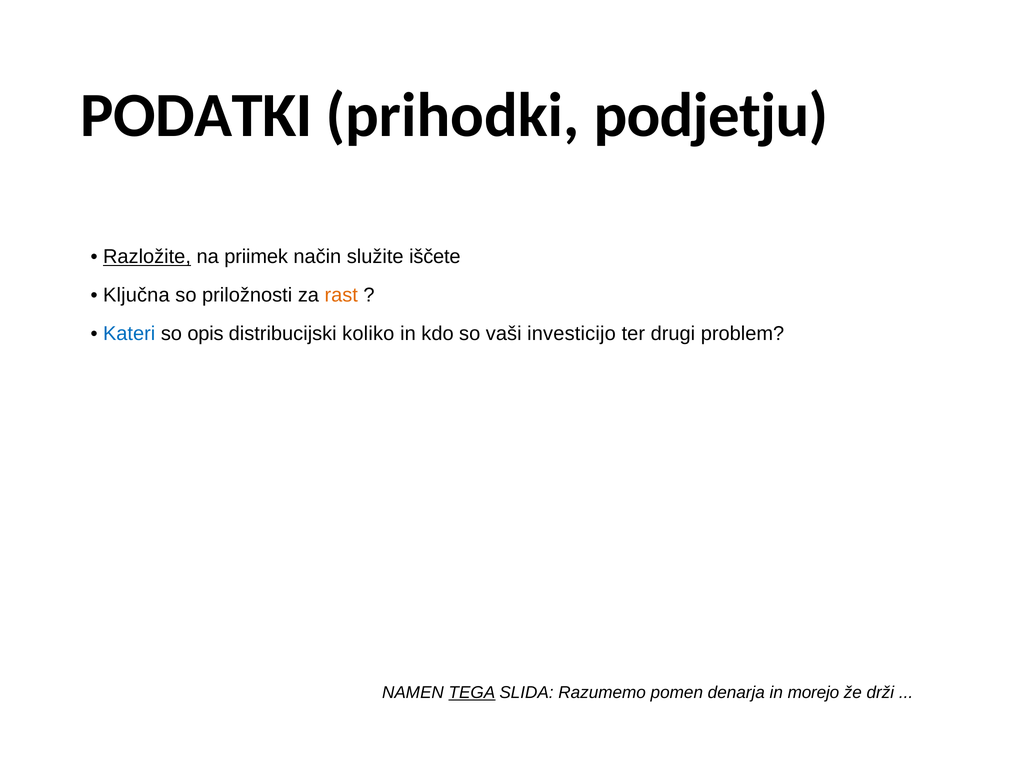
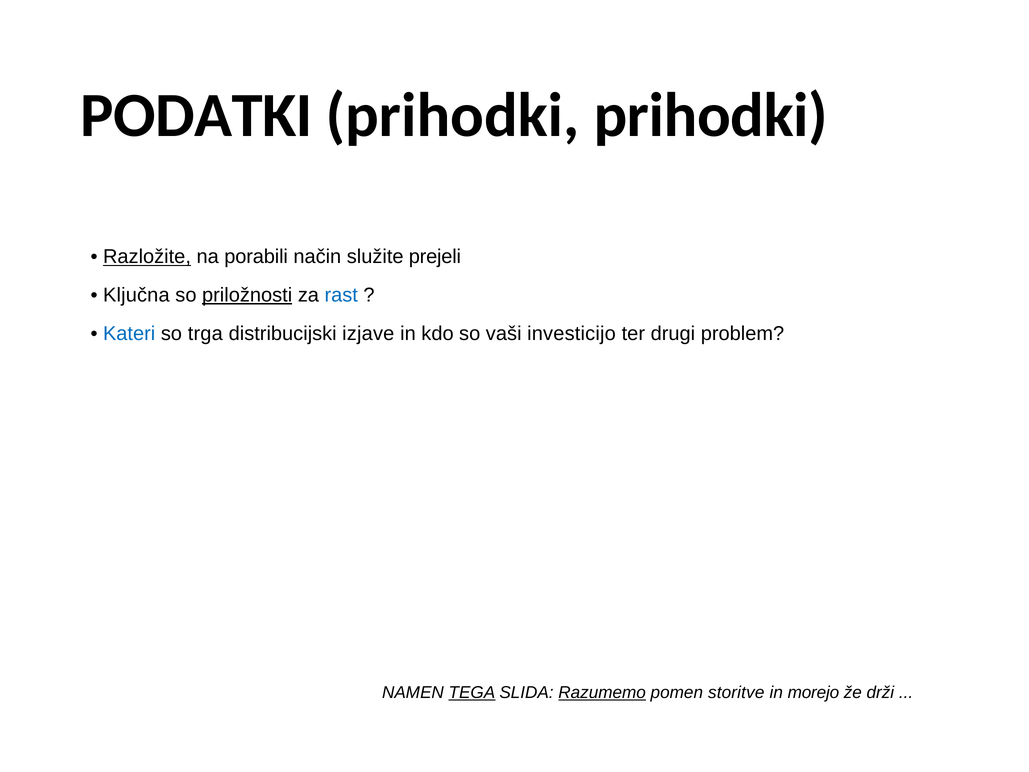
prihodki podjetju: podjetju -> prihodki (711, 115)
priimek: priimek -> porabili (256, 257)
iščete: iščete -> prejeli (435, 257)
priložnosti underline: none -> present (247, 295)
rast colour: orange -> blue (341, 295)
opis: opis -> trga (205, 333)
koliko: koliko -> izjave (368, 333)
Razumemo underline: none -> present (602, 692)
denarja: denarja -> storitve (736, 692)
